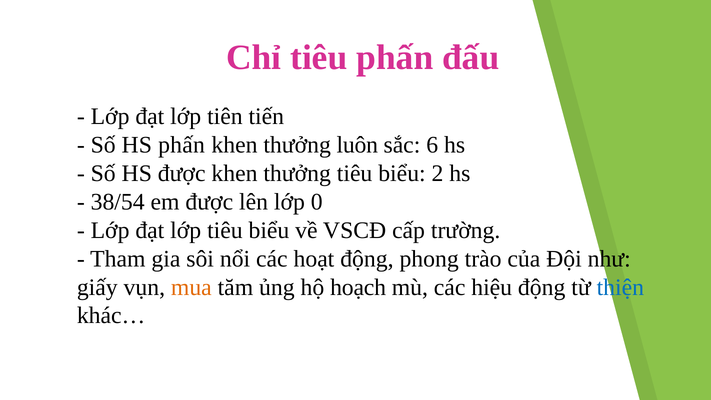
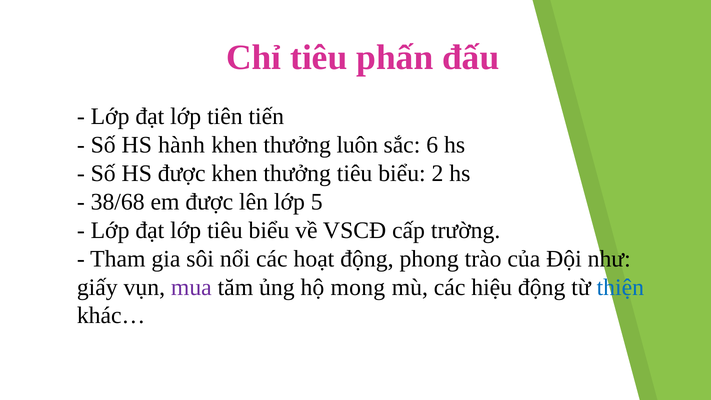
HS phấn: phấn -> hành (182, 145)
38/54: 38/54 -> 38/68 (118, 202)
0: 0 -> 5 (317, 202)
mua colour: orange -> purple (191, 287)
hoạch: hoạch -> mong (358, 287)
